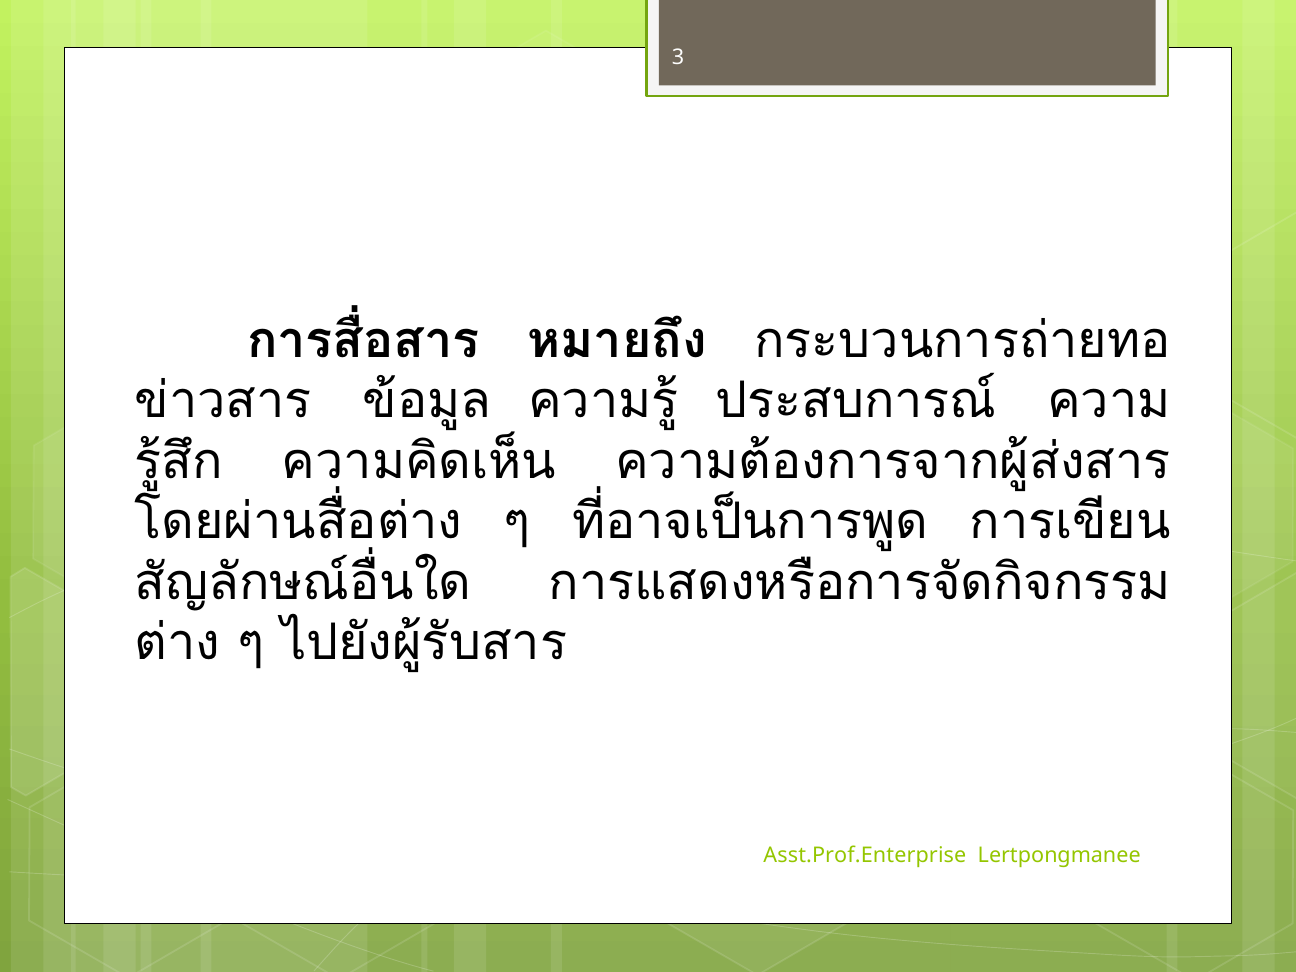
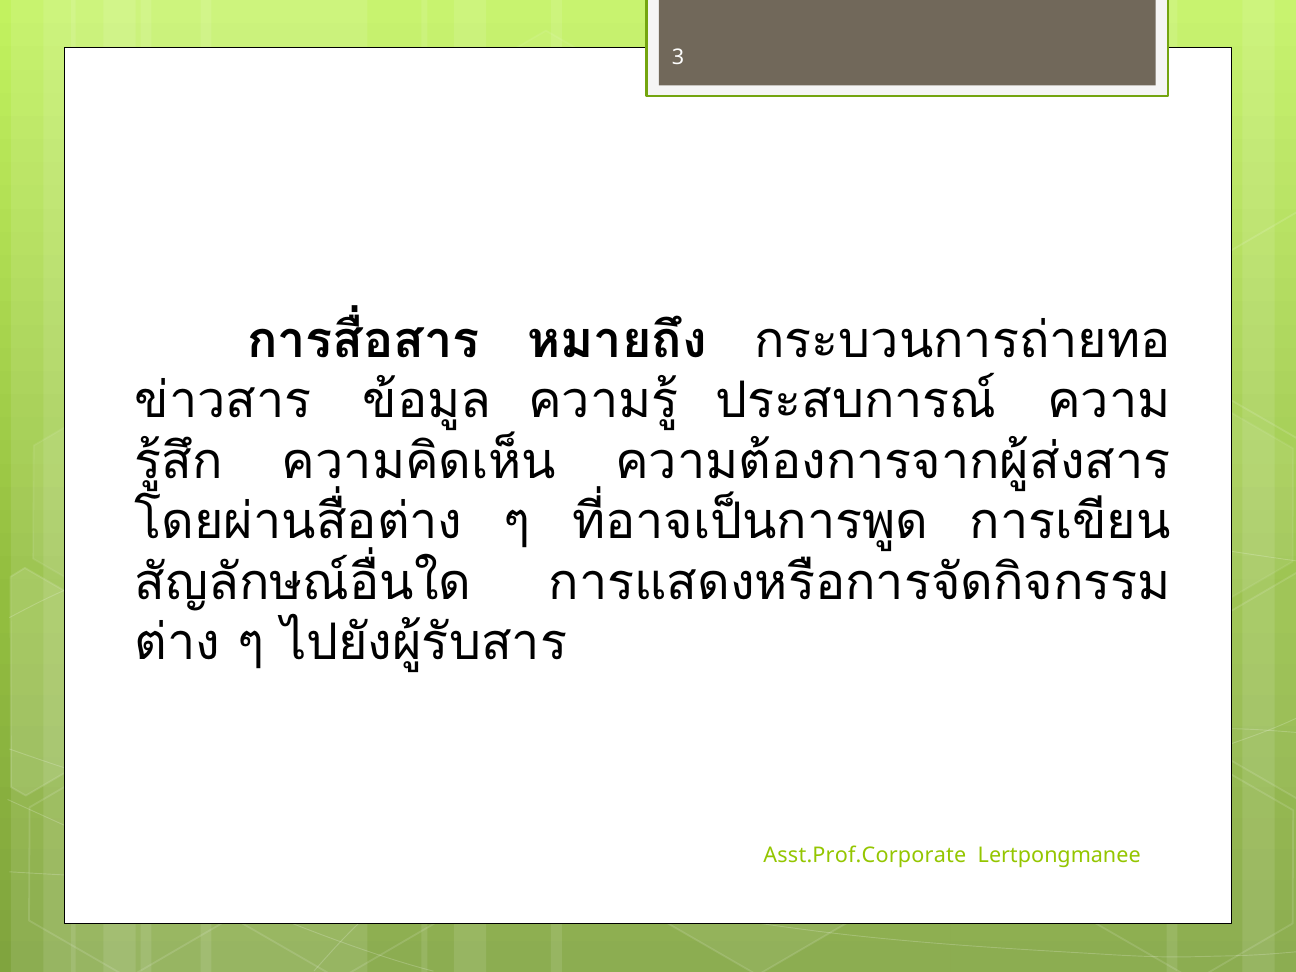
Asst.Prof.Enterprise: Asst.Prof.Enterprise -> Asst.Prof.Corporate (865, 855)
